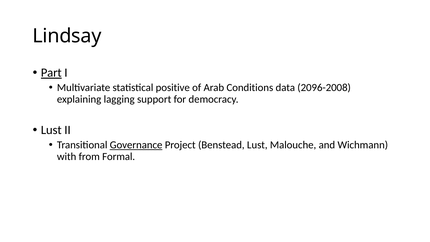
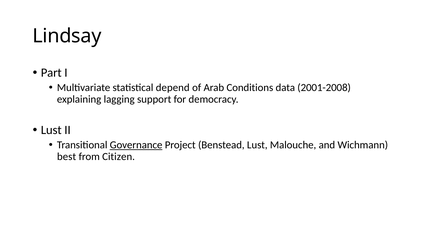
Part underline: present -> none (51, 73)
positive: positive -> depend (173, 88)
2096-2008: 2096-2008 -> 2001-2008 (324, 88)
with: with -> best (67, 156)
Formal: Formal -> Citizen (119, 156)
